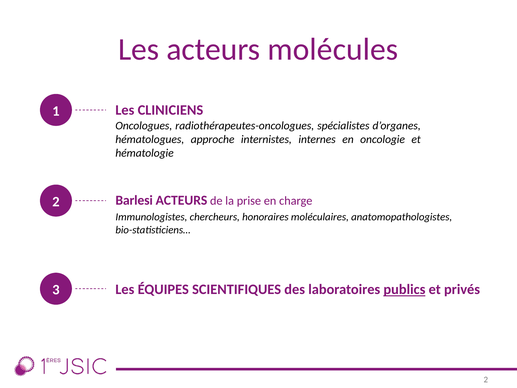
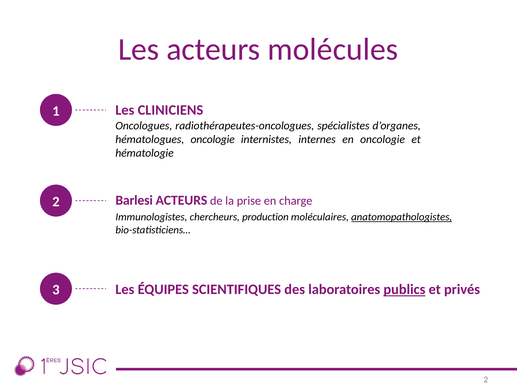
hématologues approche: approche -> oncologie (213, 139)
honoraires: honoraires -> production (265, 217)
anatomopathologistes underline: none -> present (402, 217)
